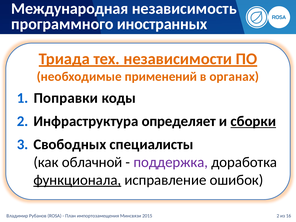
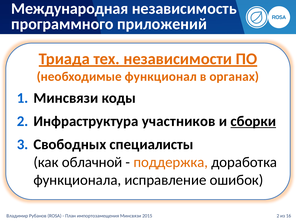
иностранных: иностранных -> приложений (162, 24)
применений: применений -> функционал (161, 76)
Поправки: Поправки -> Минсвязи (66, 98)
определяет: определяет -> участников (179, 121)
поддержка colour: purple -> orange (171, 162)
функционала underline: present -> none (77, 180)
